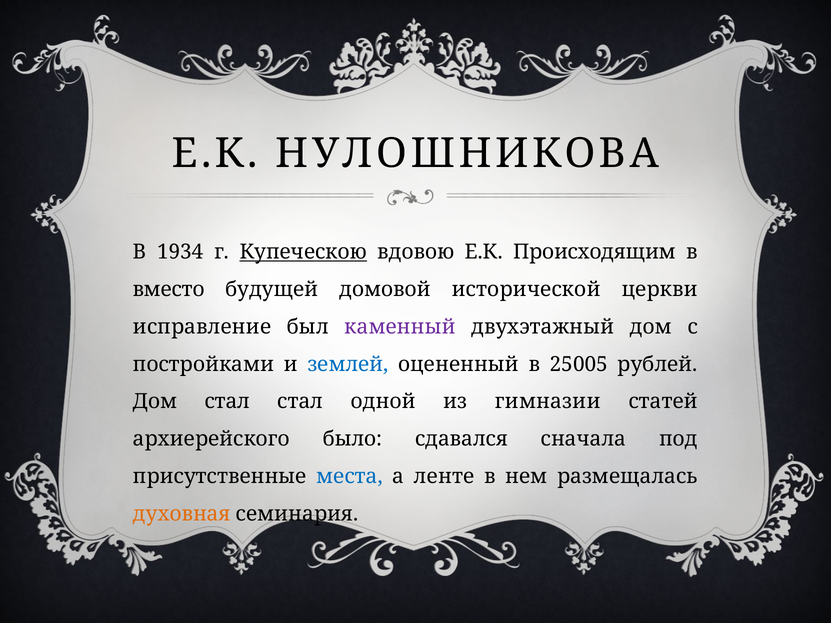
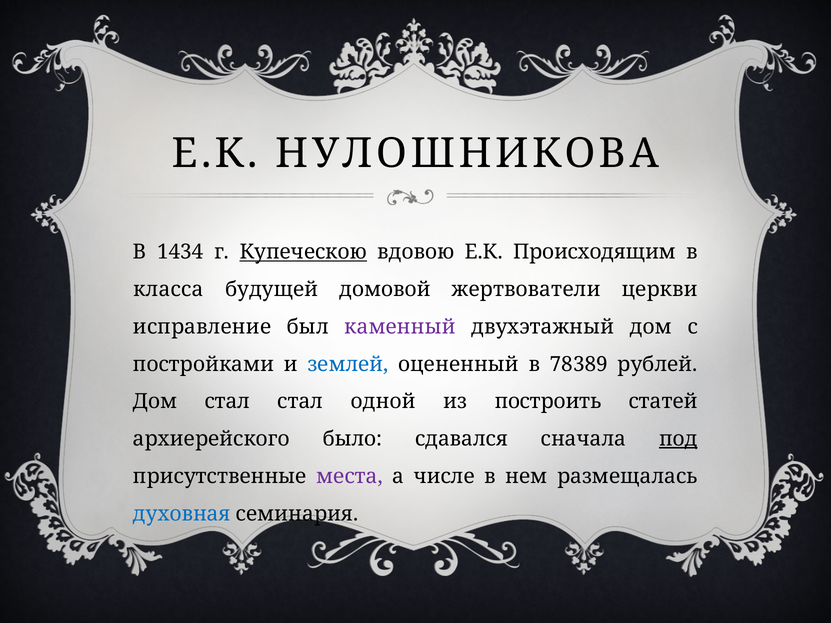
1934: 1934 -> 1434 (180, 252)
вместо: вместо -> класса (168, 290)
исторической: исторической -> жертвователи (526, 290)
25005: 25005 -> 78389 (579, 364)
гимназии: гимназии -> построить (548, 402)
под underline: none -> present (678, 439)
места colour: blue -> purple (350, 476)
ленте: ленте -> числе (444, 476)
духовная colour: orange -> blue (182, 514)
